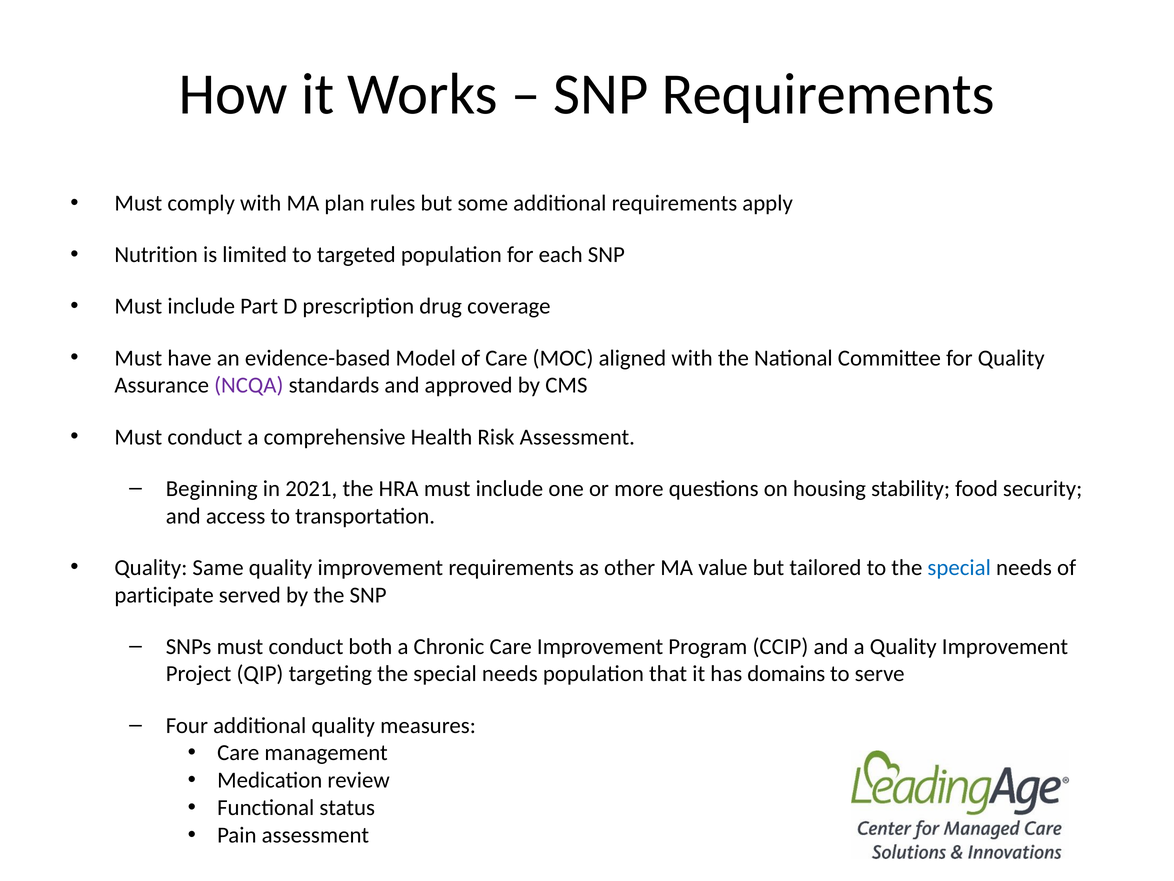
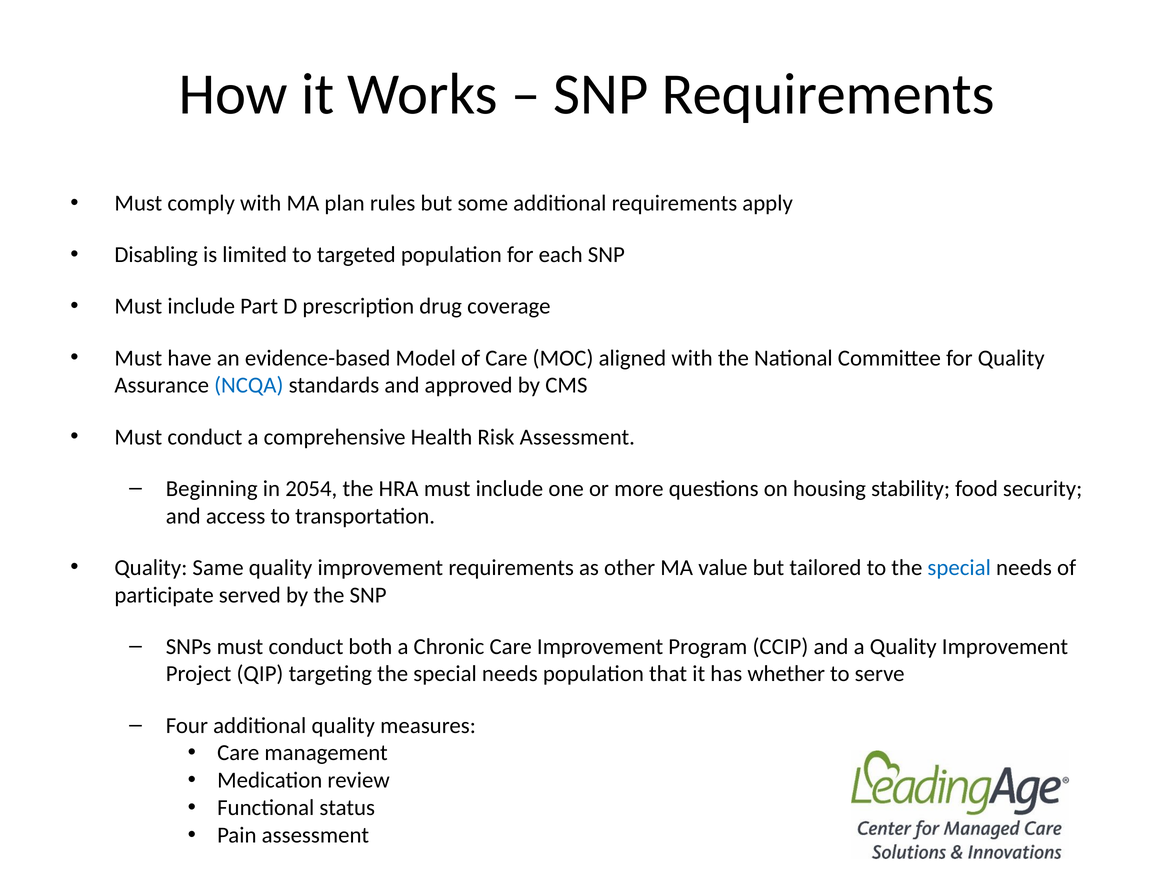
Nutrition: Nutrition -> Disabling (156, 255)
NCQA colour: purple -> blue (249, 385)
2021: 2021 -> 2054 (311, 488)
domains: domains -> whether (786, 674)
